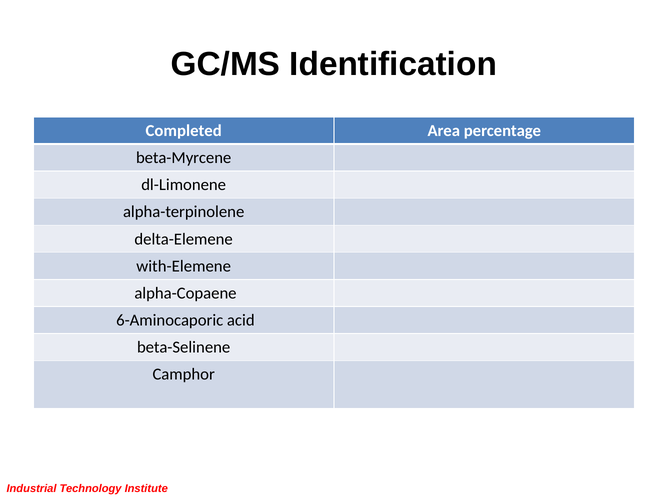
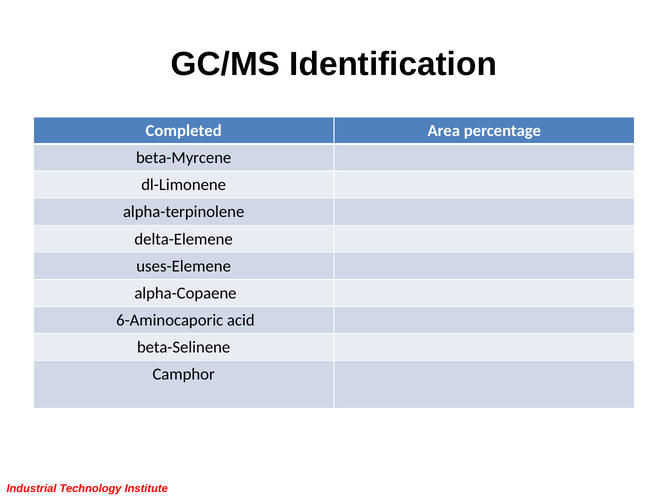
with-Elemene: with-Elemene -> uses-Elemene (184, 266)
